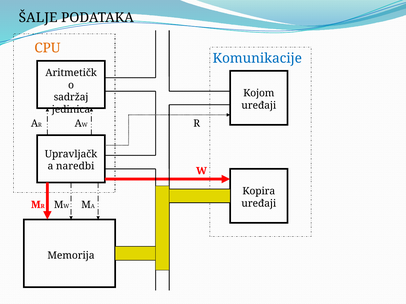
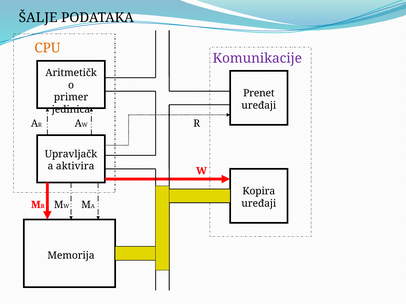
Komunikacije colour: blue -> purple (257, 58)
Kojom: Kojom -> Prenet (259, 93)
sadržaj: sadržaj -> primer (71, 97)
naredbi: naredbi -> aktivira (75, 166)
